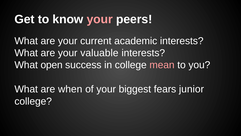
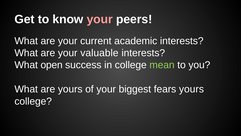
mean colour: pink -> light green (162, 65)
are when: when -> yours (70, 89)
fears junior: junior -> yours (191, 89)
